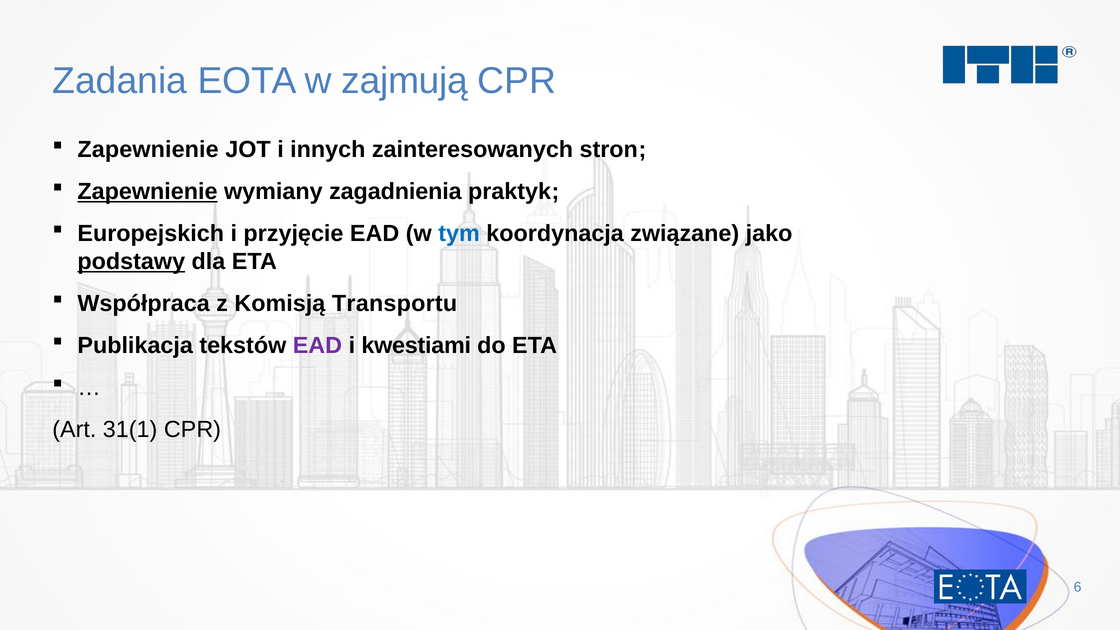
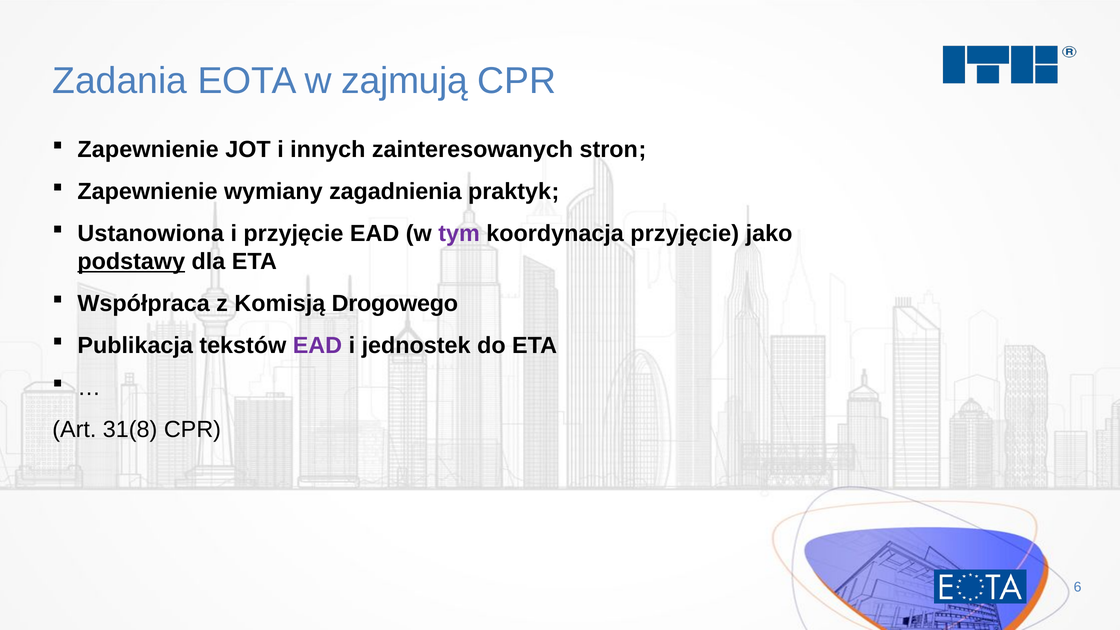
Zapewnienie underline: present -> none (147, 192)
Europejskich: Europejskich -> Ustanowiona (151, 234)
tym colour: blue -> purple (459, 234)
koordynacja związane: związane -> przyjęcie (685, 234)
Transportu: Transportu -> Drogowego (395, 304)
kwestiami: kwestiami -> jednostek (416, 346)
31(1: 31(1 -> 31(8 (130, 430)
